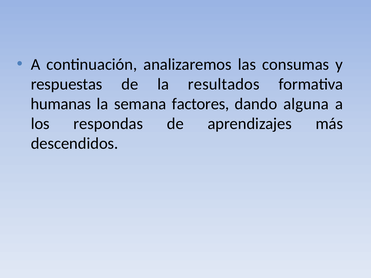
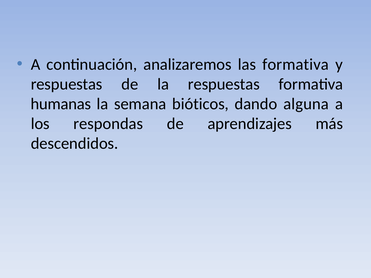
las consumas: consumas -> formativa (296, 64)
la resultados: resultados -> respuestas (224, 84)
factores: factores -> bióticos (200, 104)
